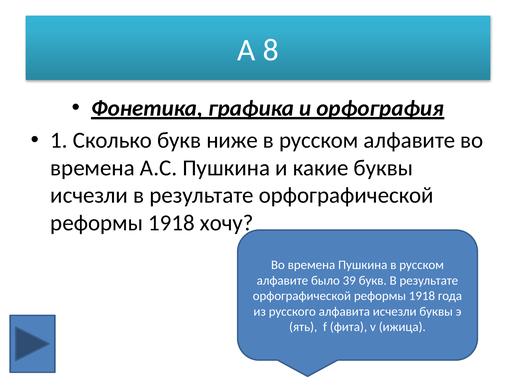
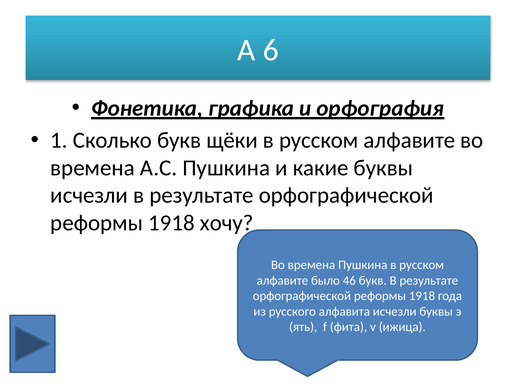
8: 8 -> 6 (271, 50)
ниже: ниже -> щёки (232, 140)
39: 39 -> 46 (349, 280)
